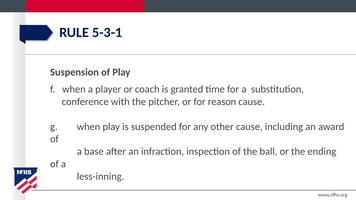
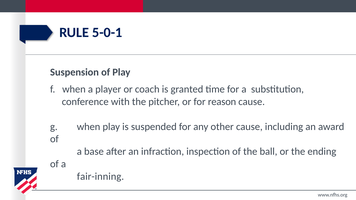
5-3-1: 5-3-1 -> 5-0-1 (107, 33)
less-inning: less-inning -> fair-inning (100, 177)
